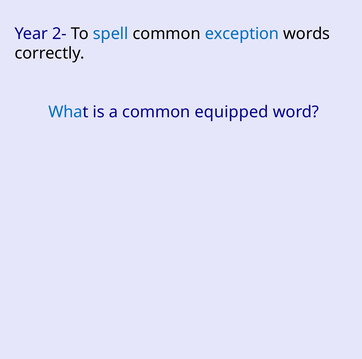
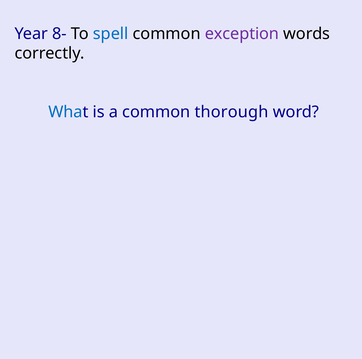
2-: 2- -> 8- (59, 34)
exception colour: blue -> purple (242, 34)
equipped: equipped -> thorough (232, 112)
